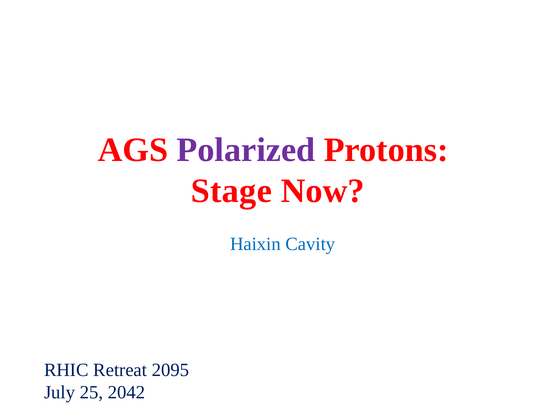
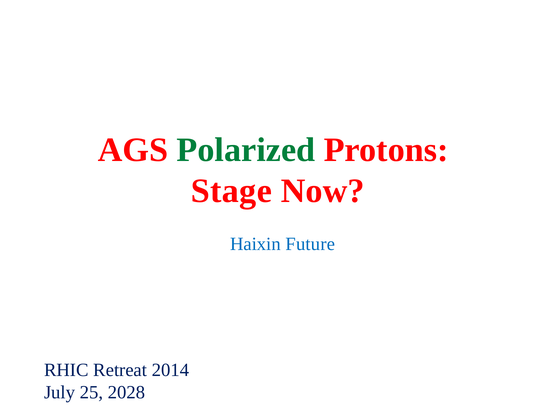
Polarized colour: purple -> green (246, 150)
Cavity: Cavity -> Future (310, 244)
2095: 2095 -> 2014 (170, 370)
2042: 2042 -> 2028 (126, 392)
